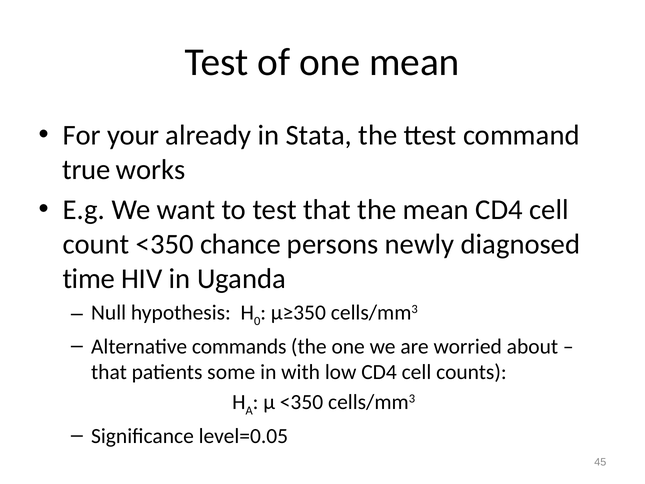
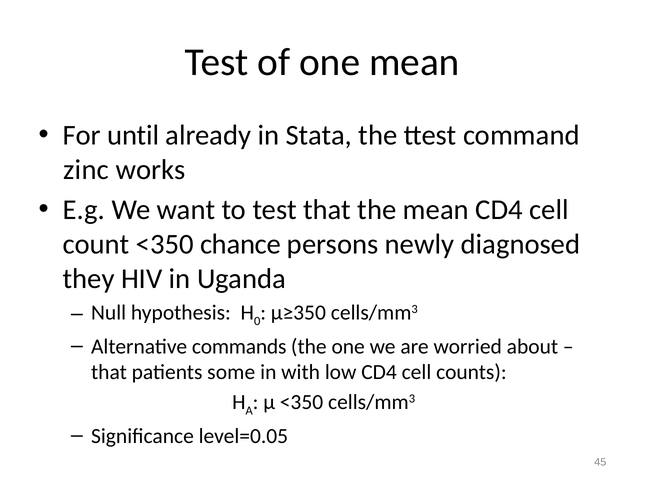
your: your -> until (133, 135)
true: true -> zinc (86, 170)
time: time -> they (89, 279)
